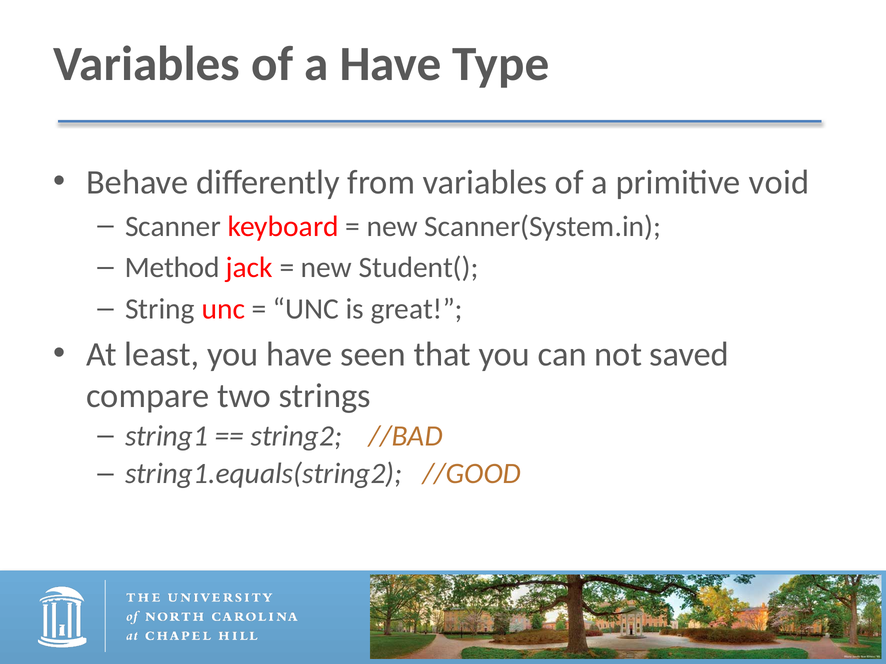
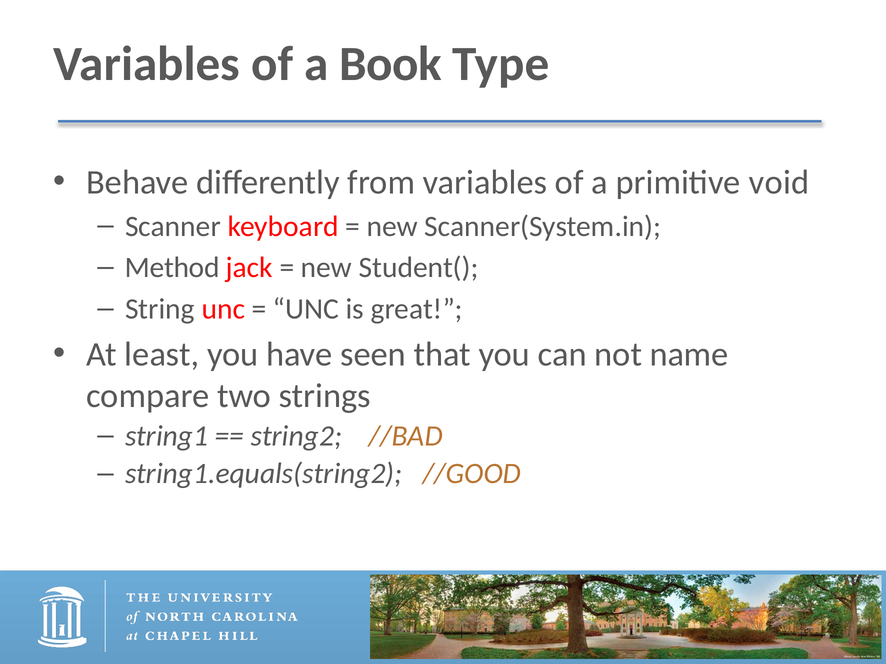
a Have: Have -> Book (391, 64)
saved: saved -> name (689, 355)
